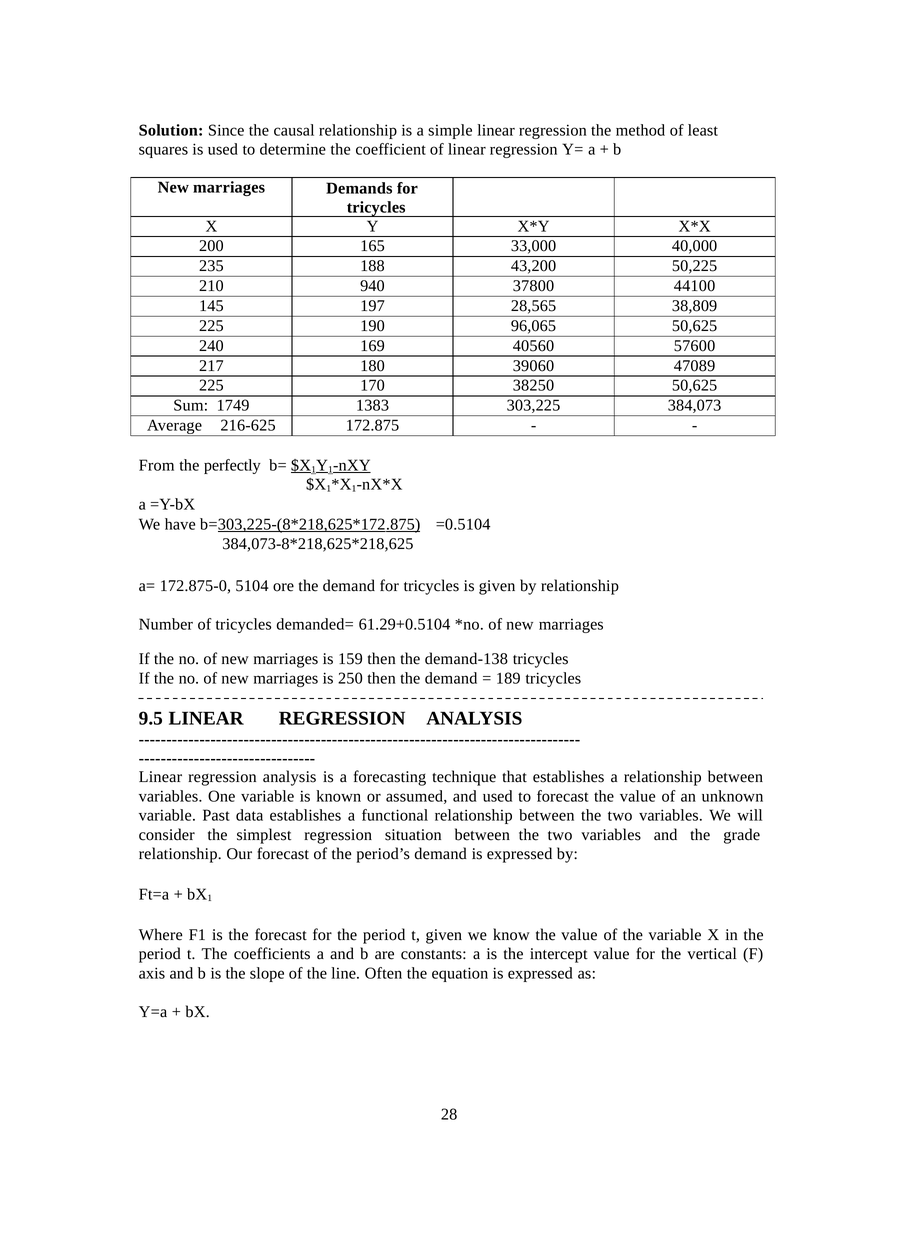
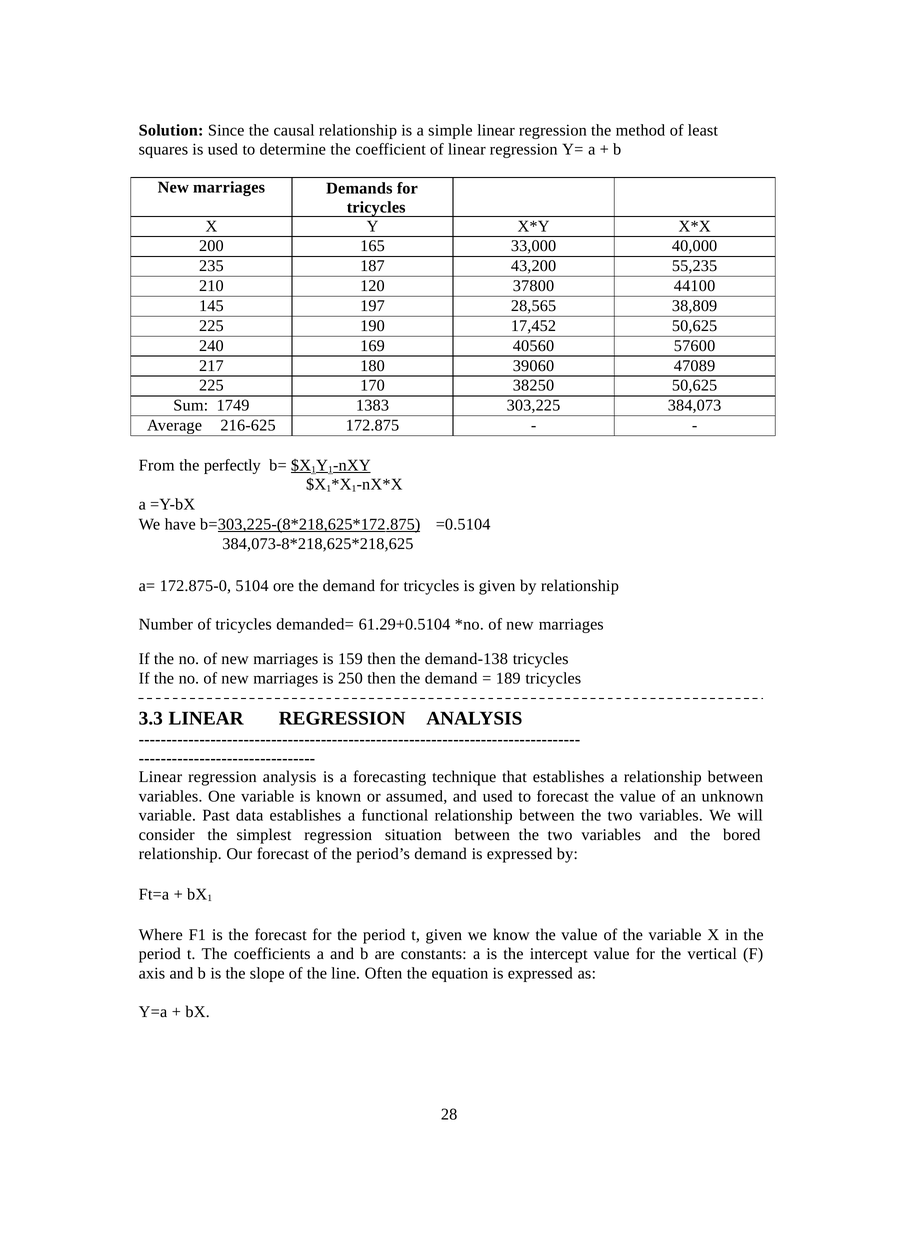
188: 188 -> 187 (372, 266)
50,225: 50,225 -> 55,235 (695, 266)
940: 940 -> 120 (372, 286)
96,065: 96,065 -> 17,452 (533, 326)
9.5: 9.5 -> 3.3 (151, 719)
grade: grade -> bored (742, 835)
